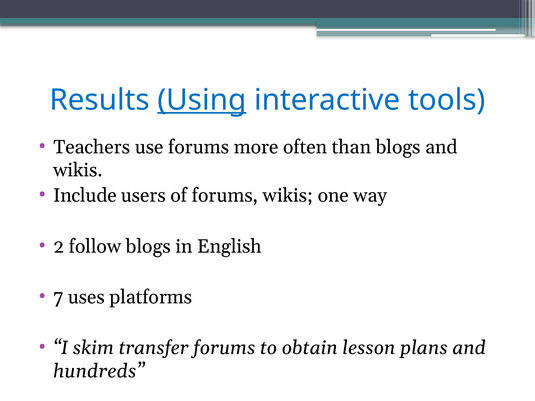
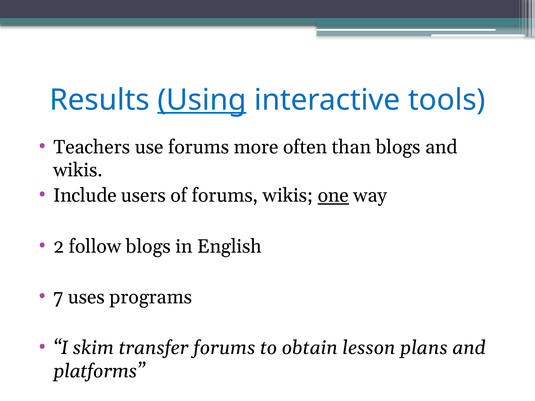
one underline: none -> present (333, 196)
platforms: platforms -> programs (151, 297)
hundreds: hundreds -> platforms (99, 371)
